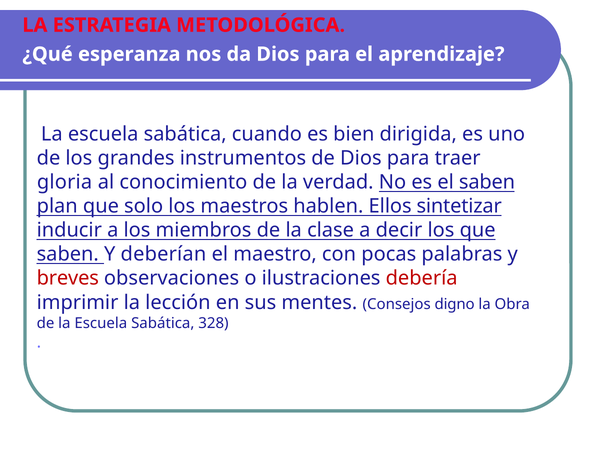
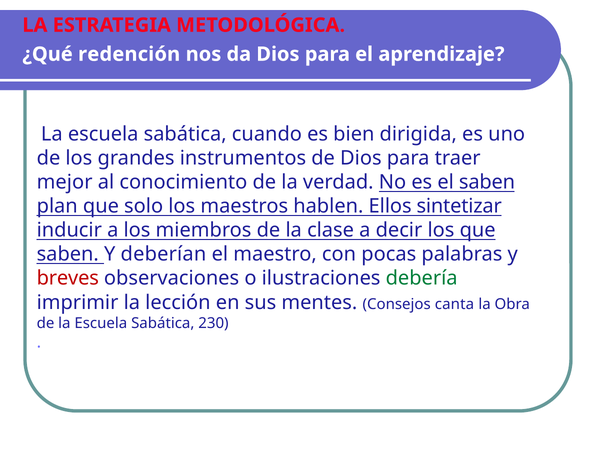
esperanza: esperanza -> redención (129, 54)
gloria: gloria -> mejor (65, 182)
debería colour: red -> green (422, 278)
digno: digno -> canta (454, 304)
328: 328 -> 230 (213, 323)
